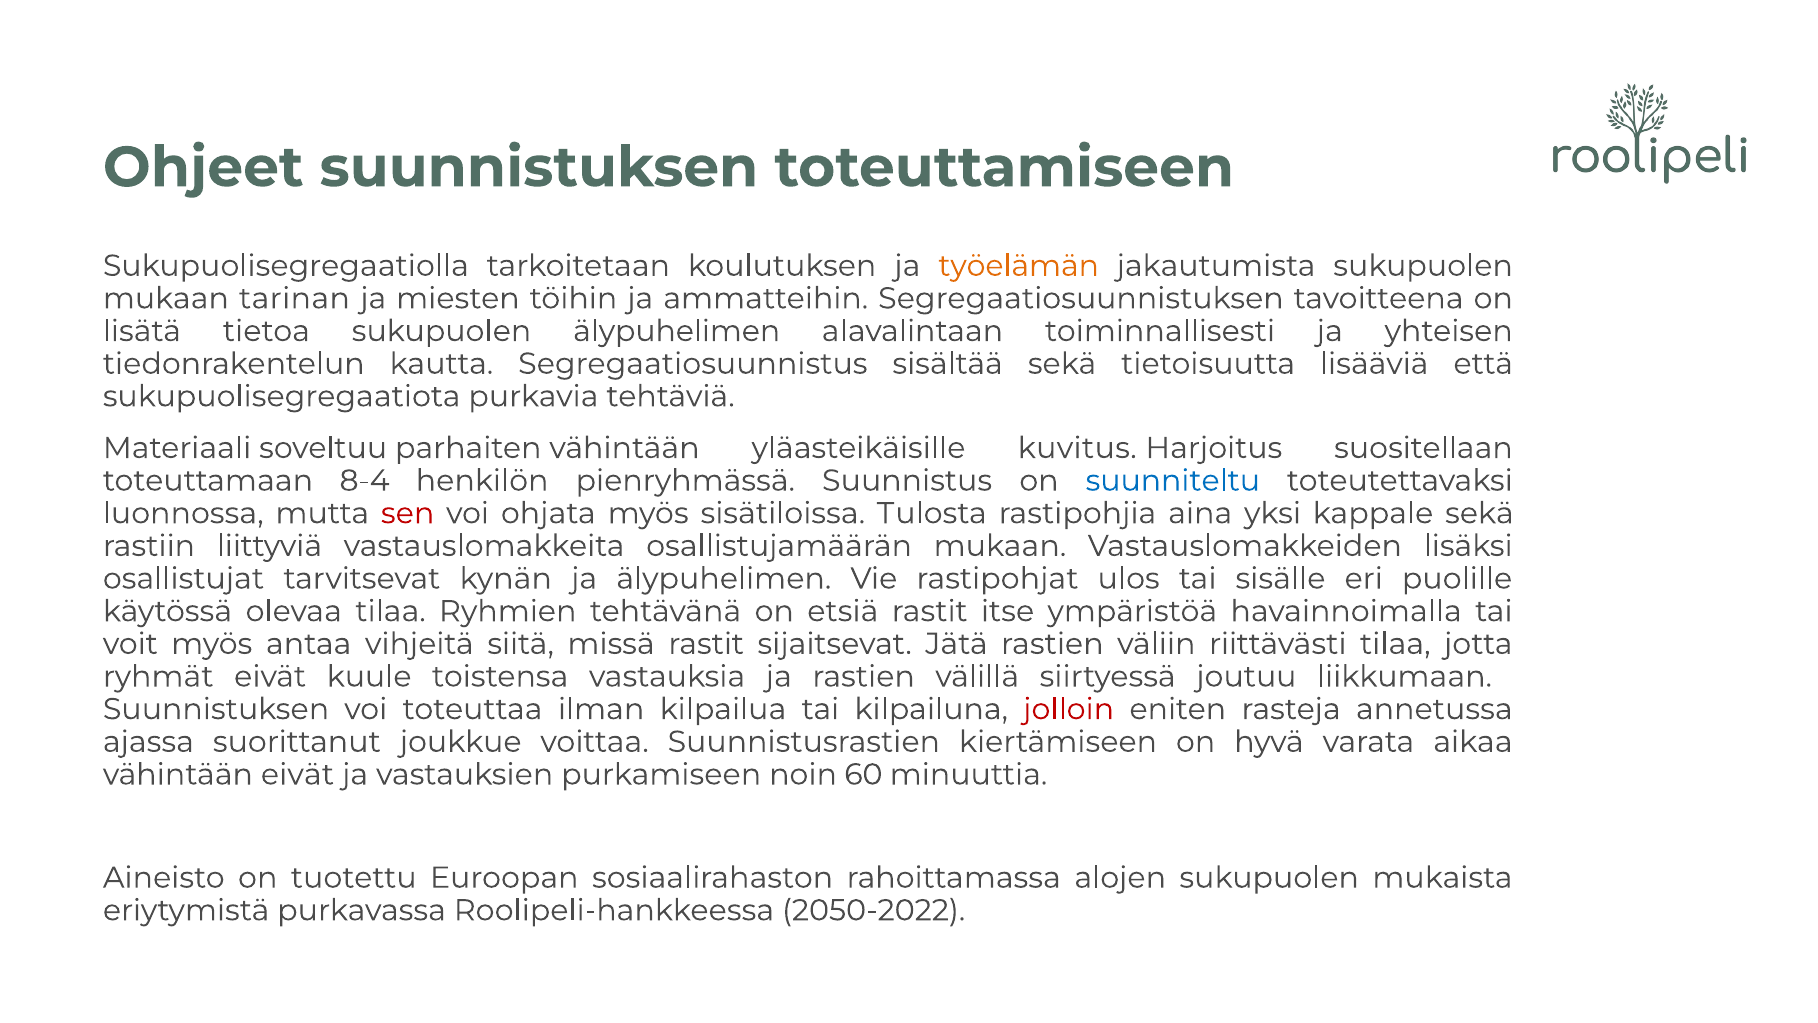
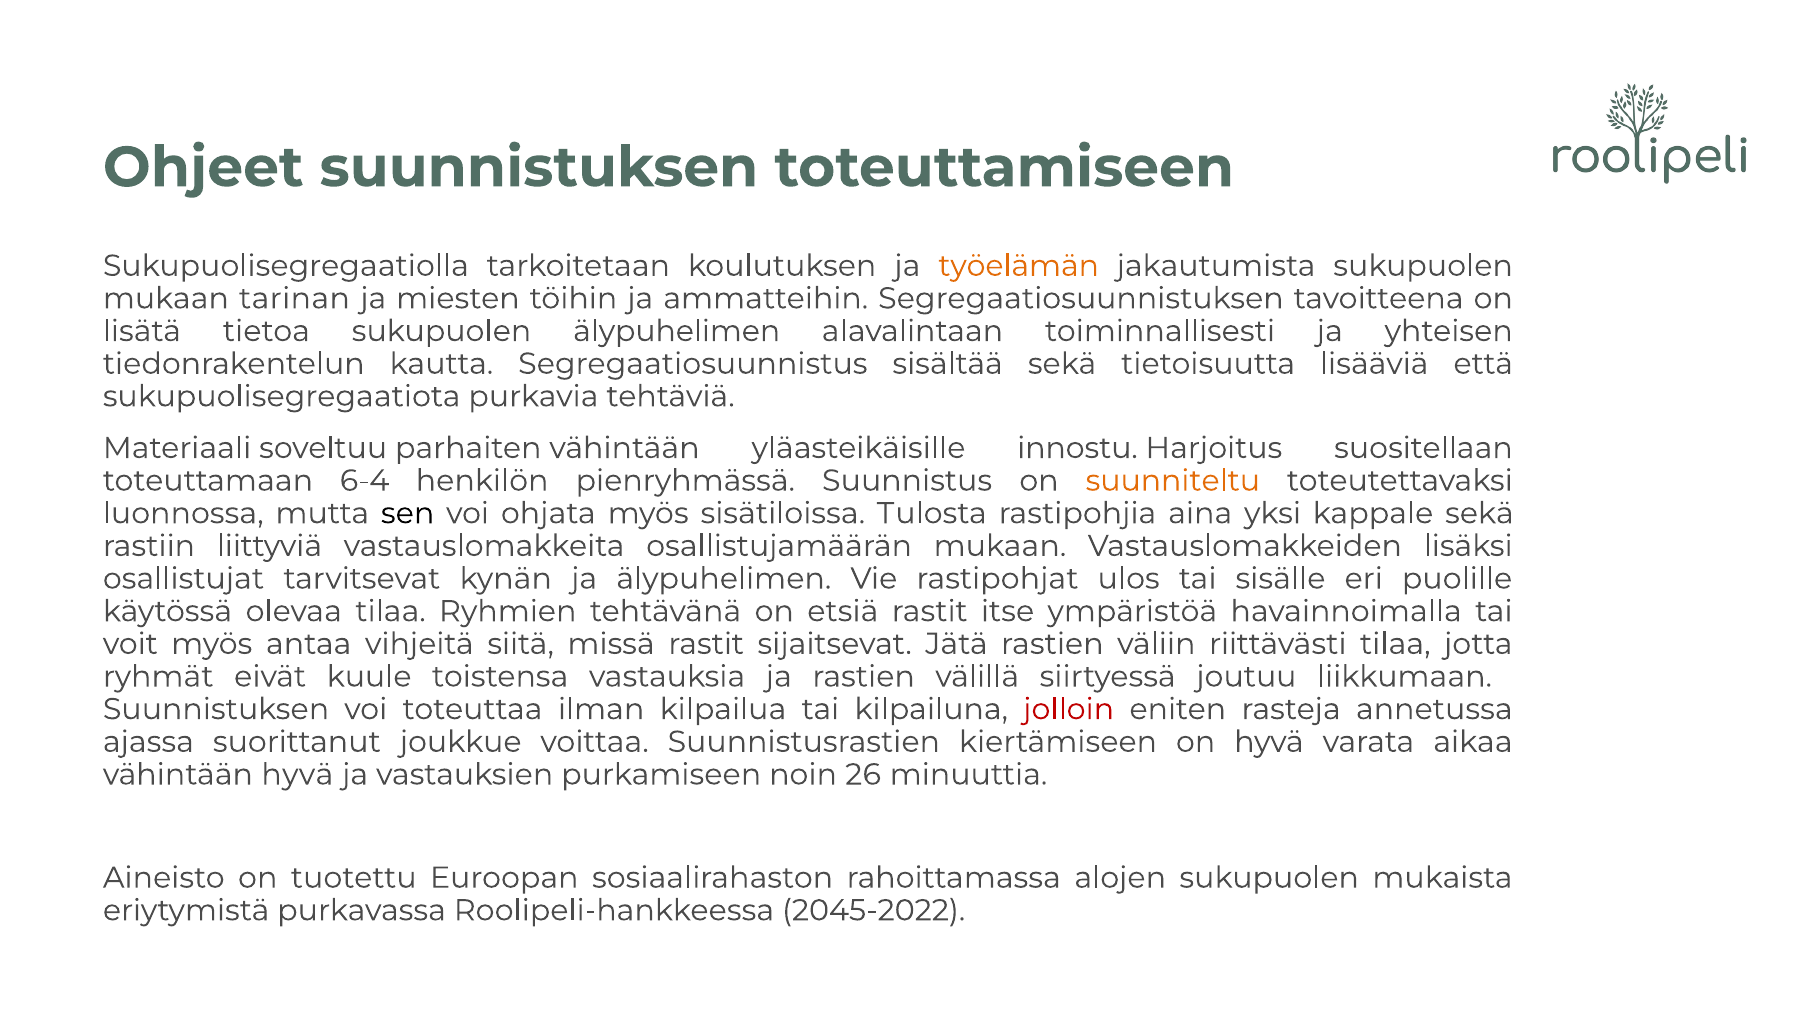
kuvitus: kuvitus -> innostu (1077, 448)
8-4: 8-4 -> 6-4 (365, 480)
suunniteltu colour: blue -> orange (1173, 480)
sen colour: red -> black (408, 513)
vähintään eivät: eivät -> hyvä (297, 774)
60: 60 -> 26 (863, 774)
2050-2022: 2050-2022 -> 2045-2022 (874, 910)
